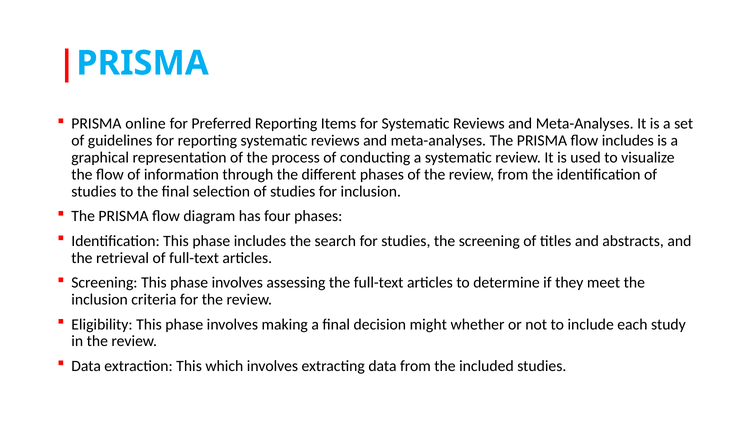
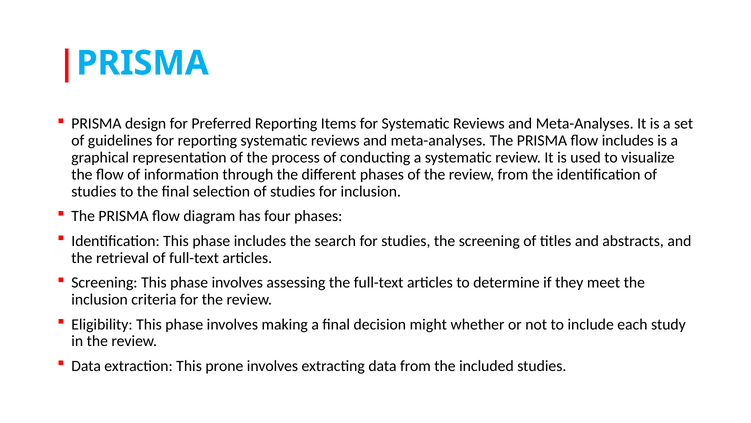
online: online -> design (146, 124)
which: which -> prone (224, 366)
